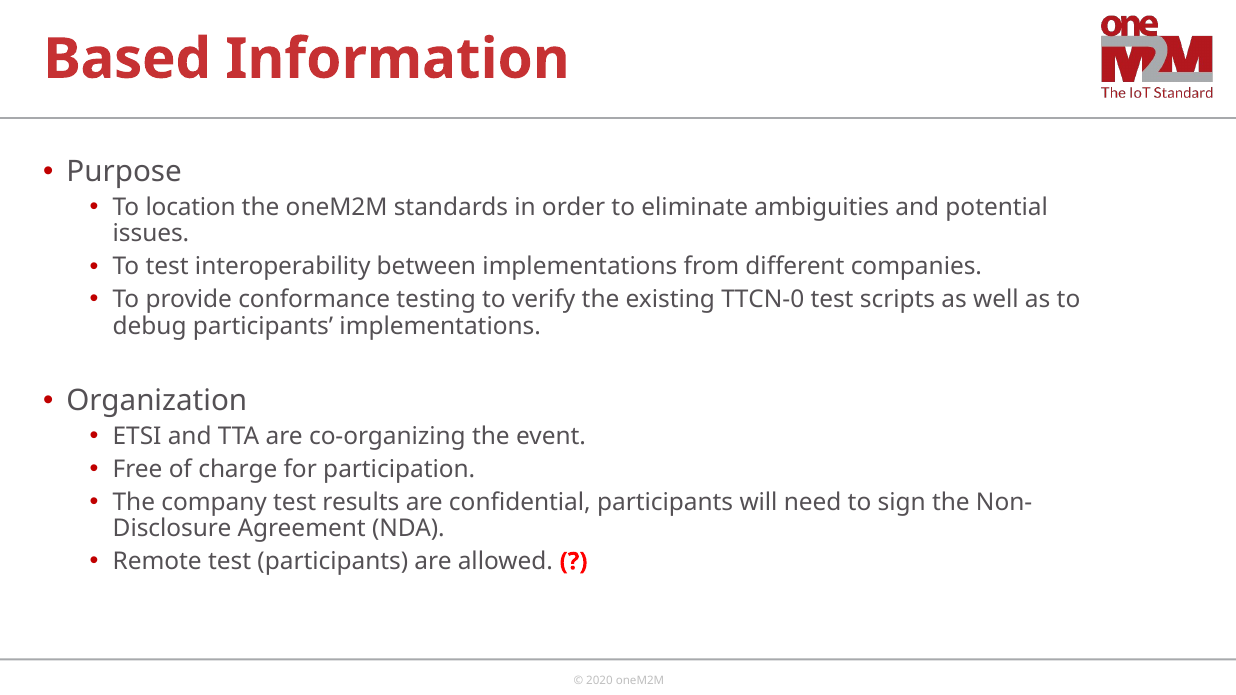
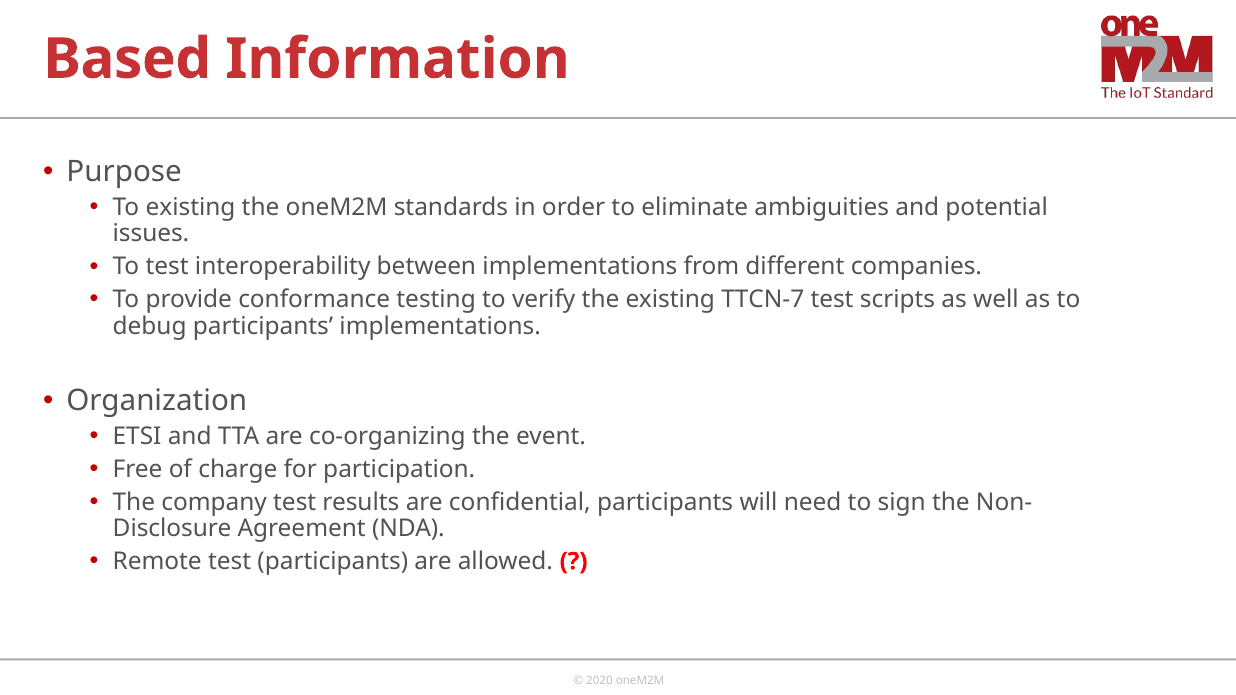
To location: location -> existing (191, 208)
TTCN-0: TTCN-0 -> TTCN-7 (763, 300)
